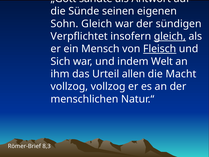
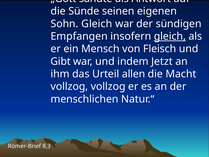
Verpflichtet: Verpflichtet -> Empfangen (79, 36)
Fleisch underline: present -> none (160, 49)
Sich: Sich -> Gibt (61, 61)
Welt: Welt -> Jetzt (162, 61)
